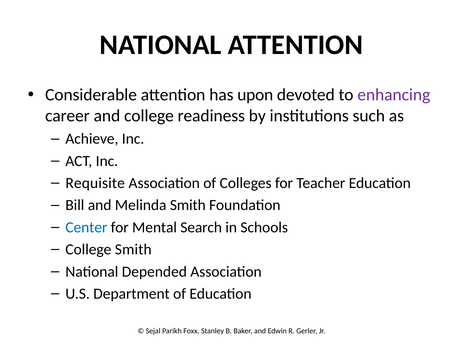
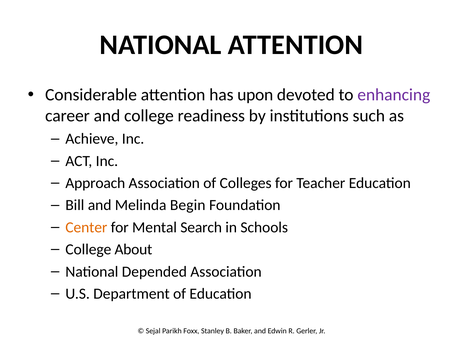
Requisite: Requisite -> Approach (95, 183)
Melinda Smith: Smith -> Begin (188, 205)
Center colour: blue -> orange (86, 228)
College Smith: Smith -> About (133, 250)
